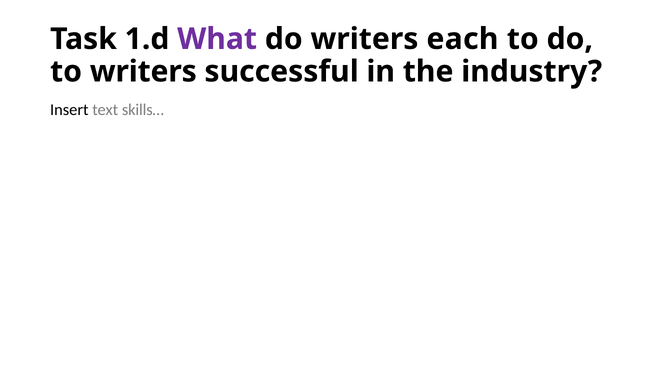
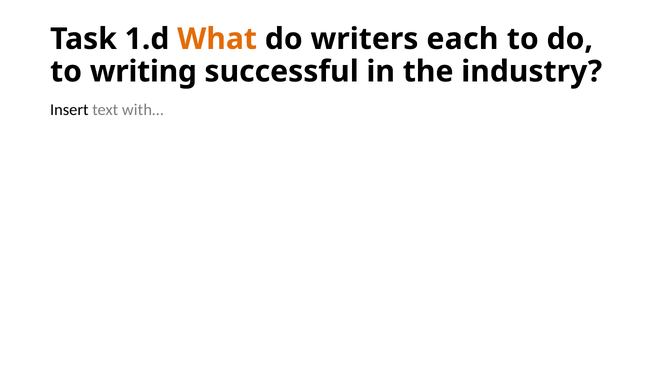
What colour: purple -> orange (217, 39)
to writers: writers -> writing (143, 71)
skills…: skills… -> with… (143, 110)
